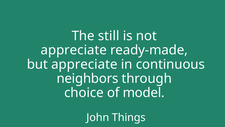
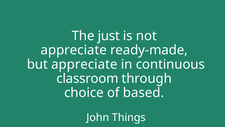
still: still -> just (109, 36)
neighbors: neighbors -> classroom (87, 78)
model: model -> based (144, 92)
